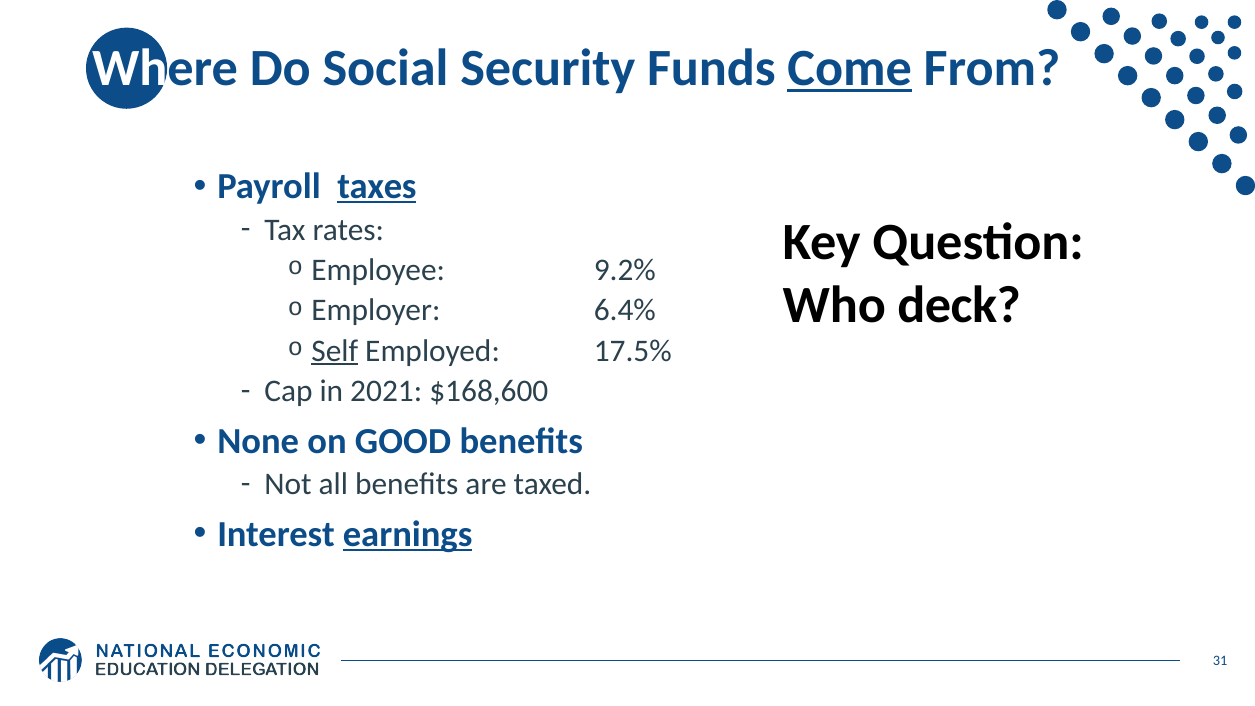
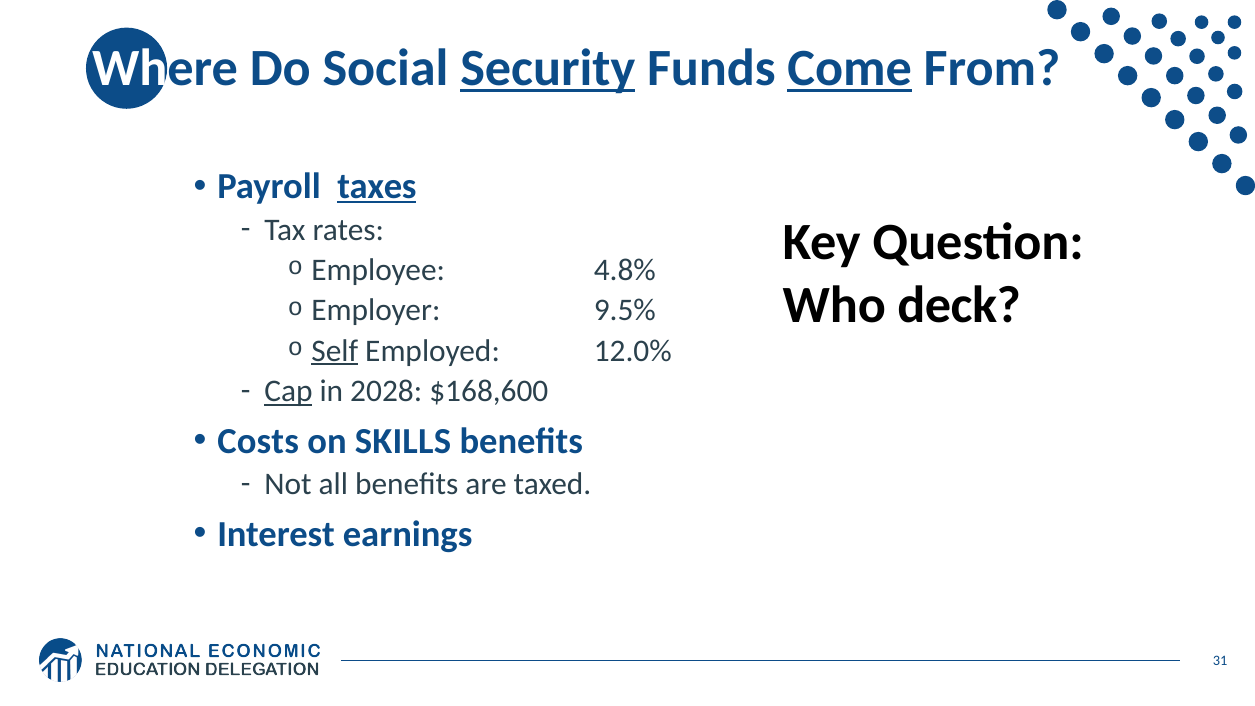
Security underline: none -> present (548, 68)
9.2%: 9.2% -> 4.8% (625, 270)
6.4%: 6.4% -> 9.5% (625, 310)
17.5%: 17.5% -> 12.0% (633, 351)
Cap underline: none -> present (288, 391)
2021: 2021 -> 2028 (386, 391)
None: None -> Costs (258, 441)
GOOD: GOOD -> SKILLS (403, 441)
earnings underline: present -> none (408, 534)
